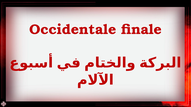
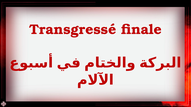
Occidentale: Occidentale -> Transgressé (73, 30)
